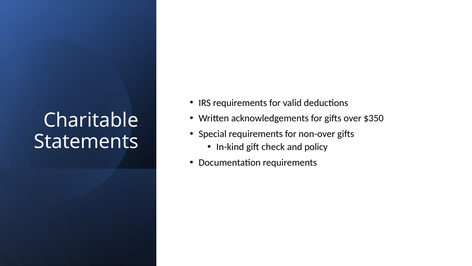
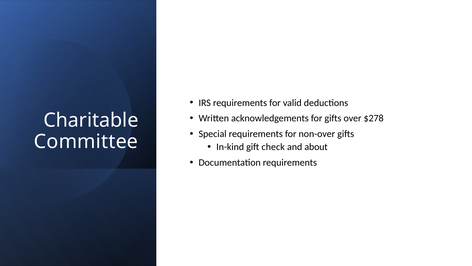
$350: $350 -> $278 (374, 118)
Statements: Statements -> Committee (86, 141)
policy: policy -> about (316, 147)
